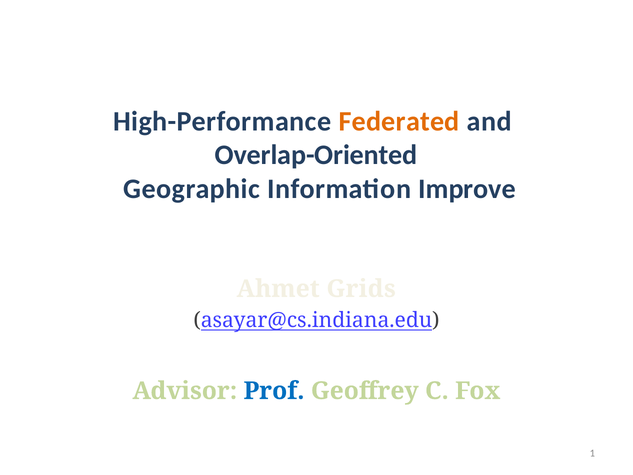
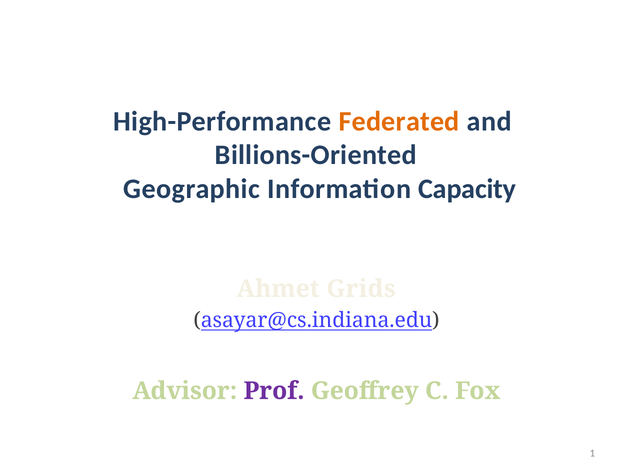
Overlap-Oriented: Overlap-Oriented -> Billions-Oriented (316, 155)
Improve: Improve -> Capacity (467, 189)
Prof colour: blue -> purple (274, 391)
